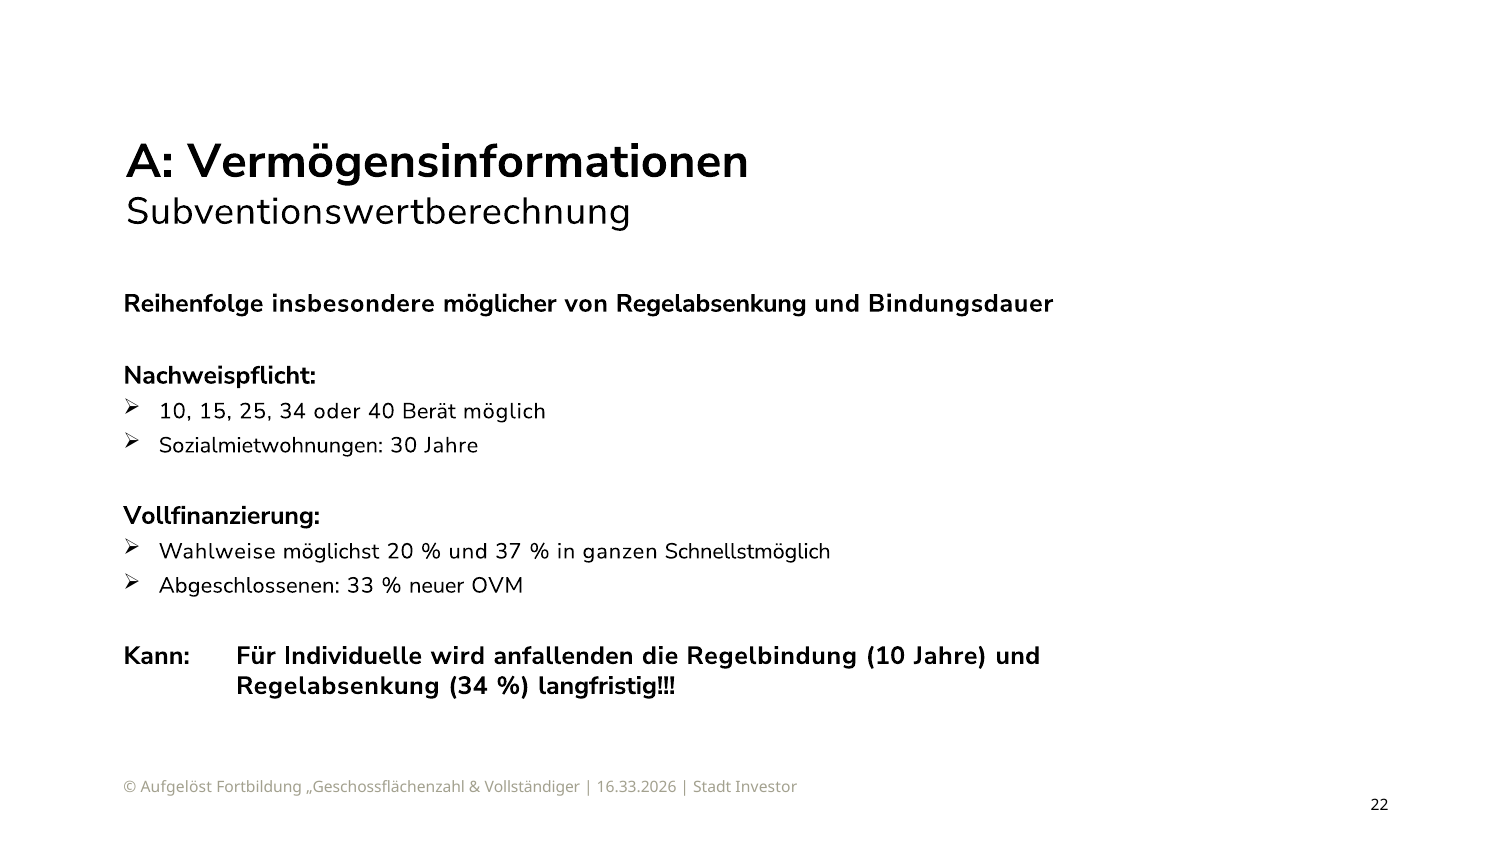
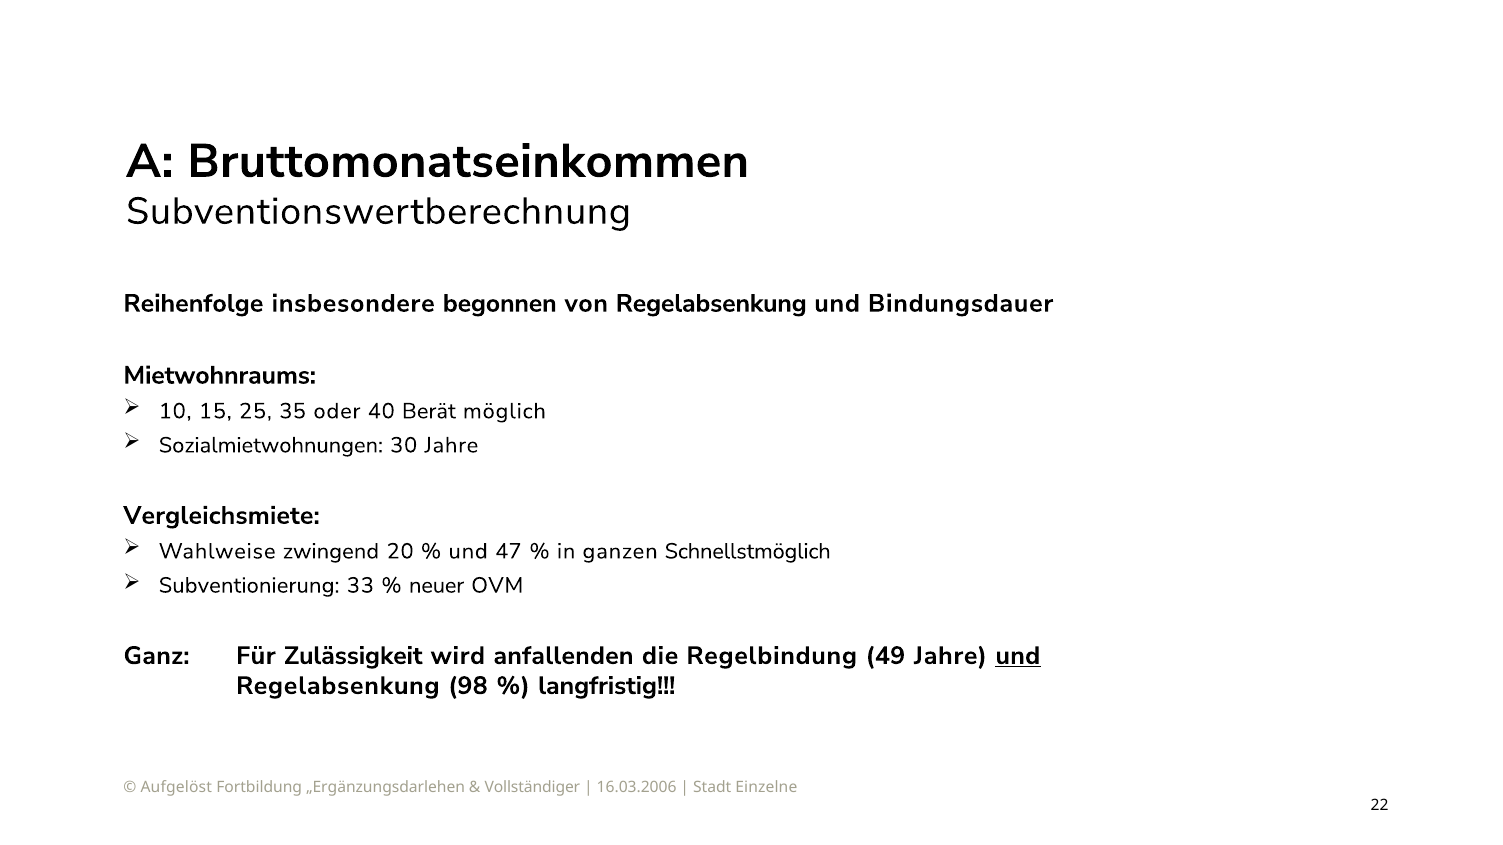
Vermögensinformationen: Vermögensinformationen -> Bruttomonatseinkommen (468, 161)
möglicher: möglicher -> begonnen (500, 304)
Nachweispflicht: Nachweispflicht -> Mietwohnraums (220, 376)
25 34: 34 -> 35 (293, 411)
Vollfinanzierung: Vollfinanzierung -> Vergleichsmiete (222, 516)
möglichst: möglichst -> zwingend (331, 552)
37: 37 -> 47 (508, 552)
Abgeschlossenen: Abgeschlossenen -> Subventionierung (249, 586)
Kann: Kann -> Ganz (157, 656)
Individuelle: Individuelle -> Zulässigkeit (353, 656)
Regelbindung 10: 10 -> 49 (885, 656)
und underline: none -> present (1018, 656)
Regelabsenkung 34: 34 -> 98 (468, 686)
„Geschossflächenzahl: „Geschossflächenzahl -> „Ergänzungsdarlehen (386, 788)
16.33.2026: 16.33.2026 -> 16.03.2006 (637, 788)
Investor: Investor -> Einzelne (766, 788)
